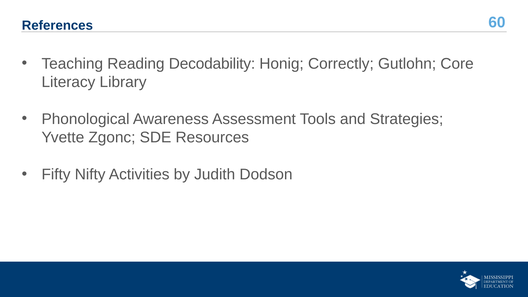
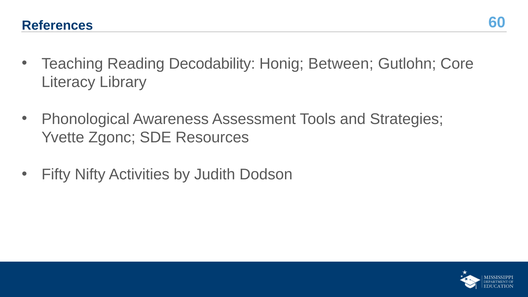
Correctly: Correctly -> Between (341, 64)
